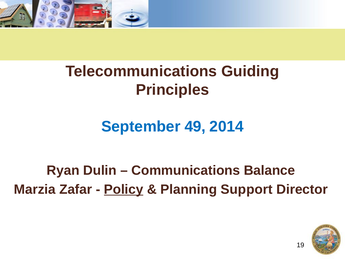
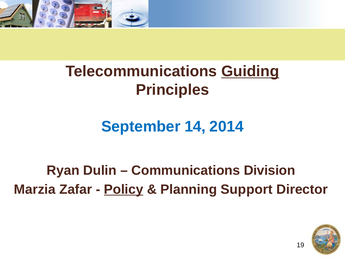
Guiding underline: none -> present (250, 71)
49: 49 -> 14 (195, 126)
Balance: Balance -> Division (269, 170)
